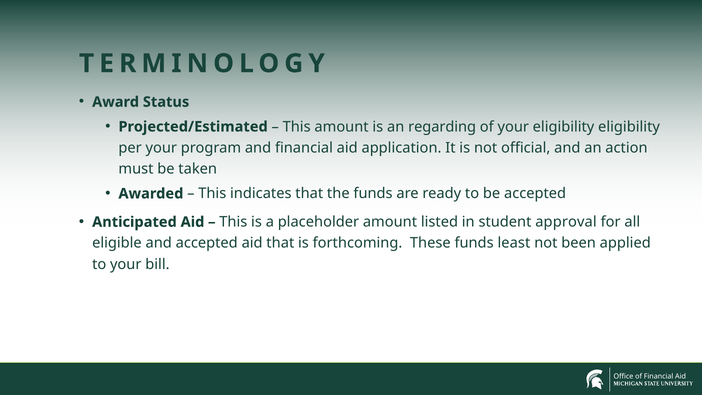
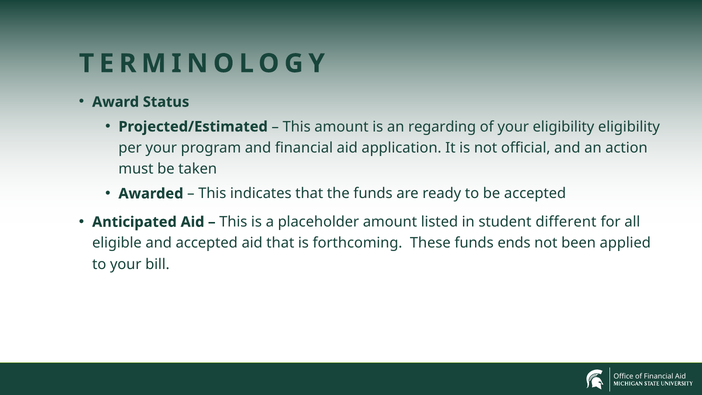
approval: approval -> different (566, 222)
least: least -> ends (514, 243)
